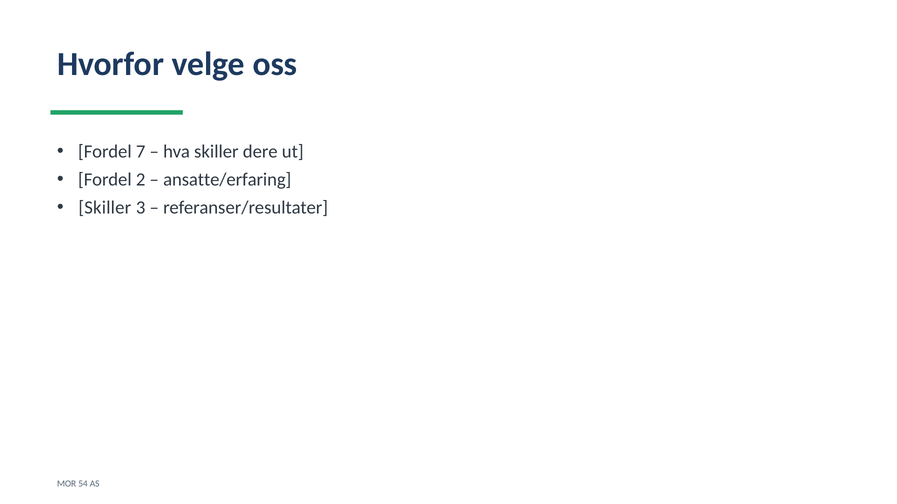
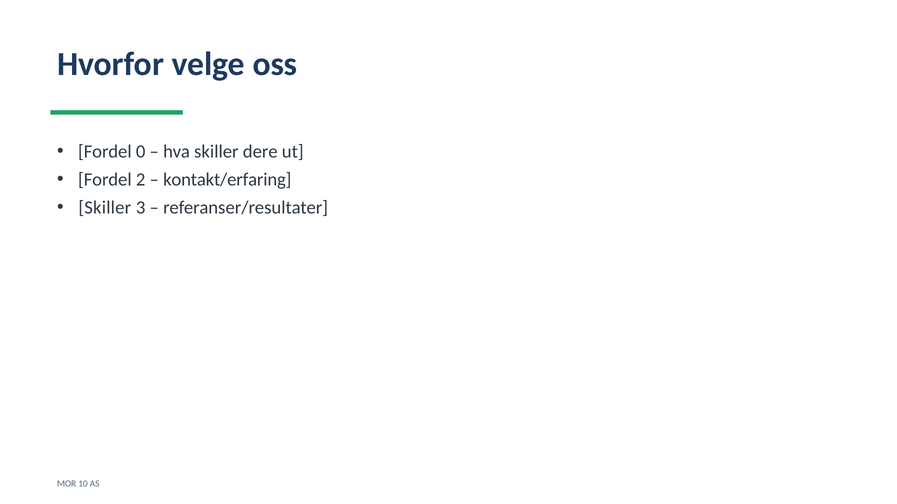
7: 7 -> 0 (141, 152)
ansatte/erfaring: ansatte/erfaring -> kontakt/erfaring (227, 180)
54: 54 -> 10 (83, 484)
